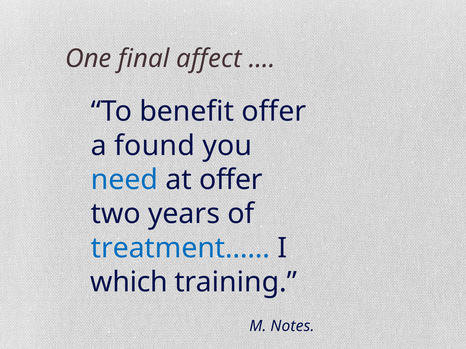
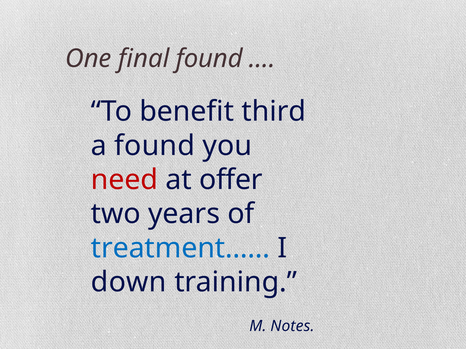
final affect: affect -> found (209, 59)
benefit offer: offer -> third (274, 112)
need colour: blue -> red (124, 180)
which: which -> down (129, 282)
